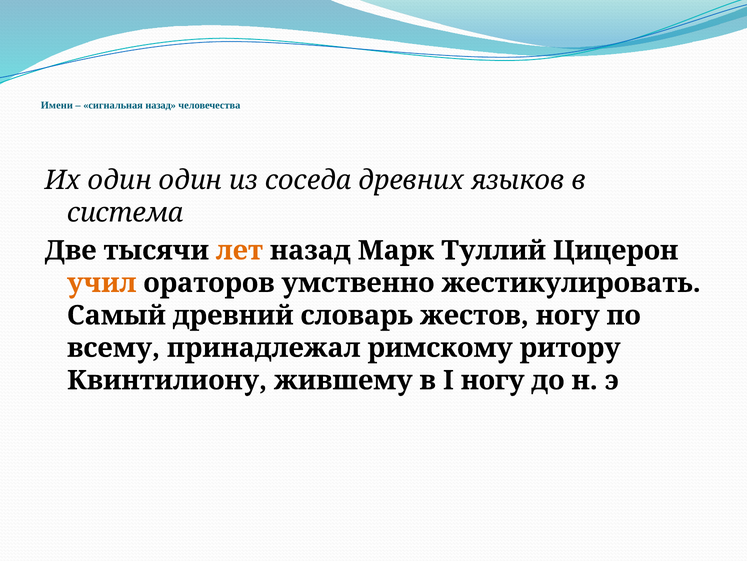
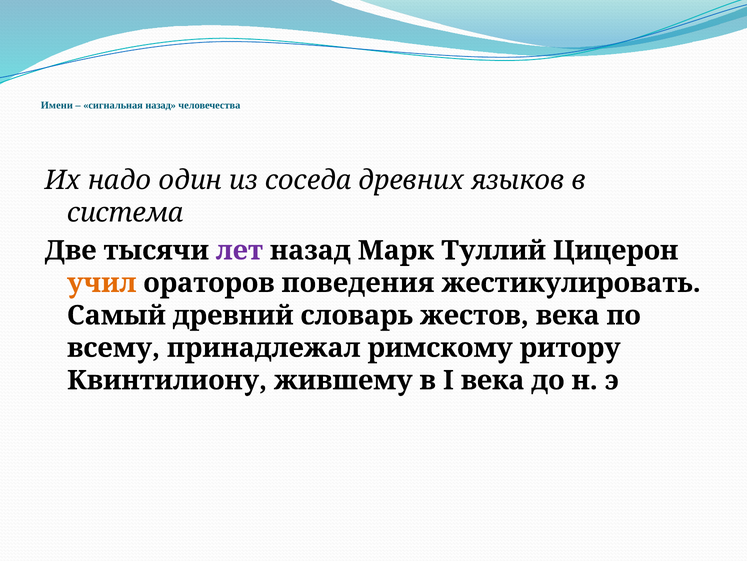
Их один: один -> надо (120, 180)
лет colour: orange -> purple (239, 250)
умственно: умственно -> поведения (358, 283)
жестов ногу: ногу -> века (568, 315)
I ногу: ногу -> века (493, 380)
